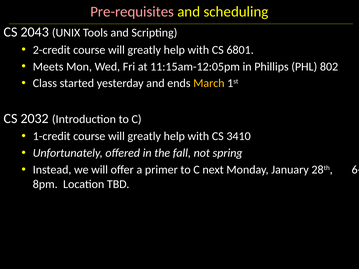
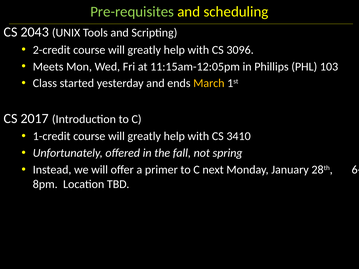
Pre-requisites colour: pink -> light green (132, 12)
6801: 6801 -> 3096 (240, 50)
802: 802 -> 103 (329, 67)
2032: 2032 -> 2017 (35, 119)
